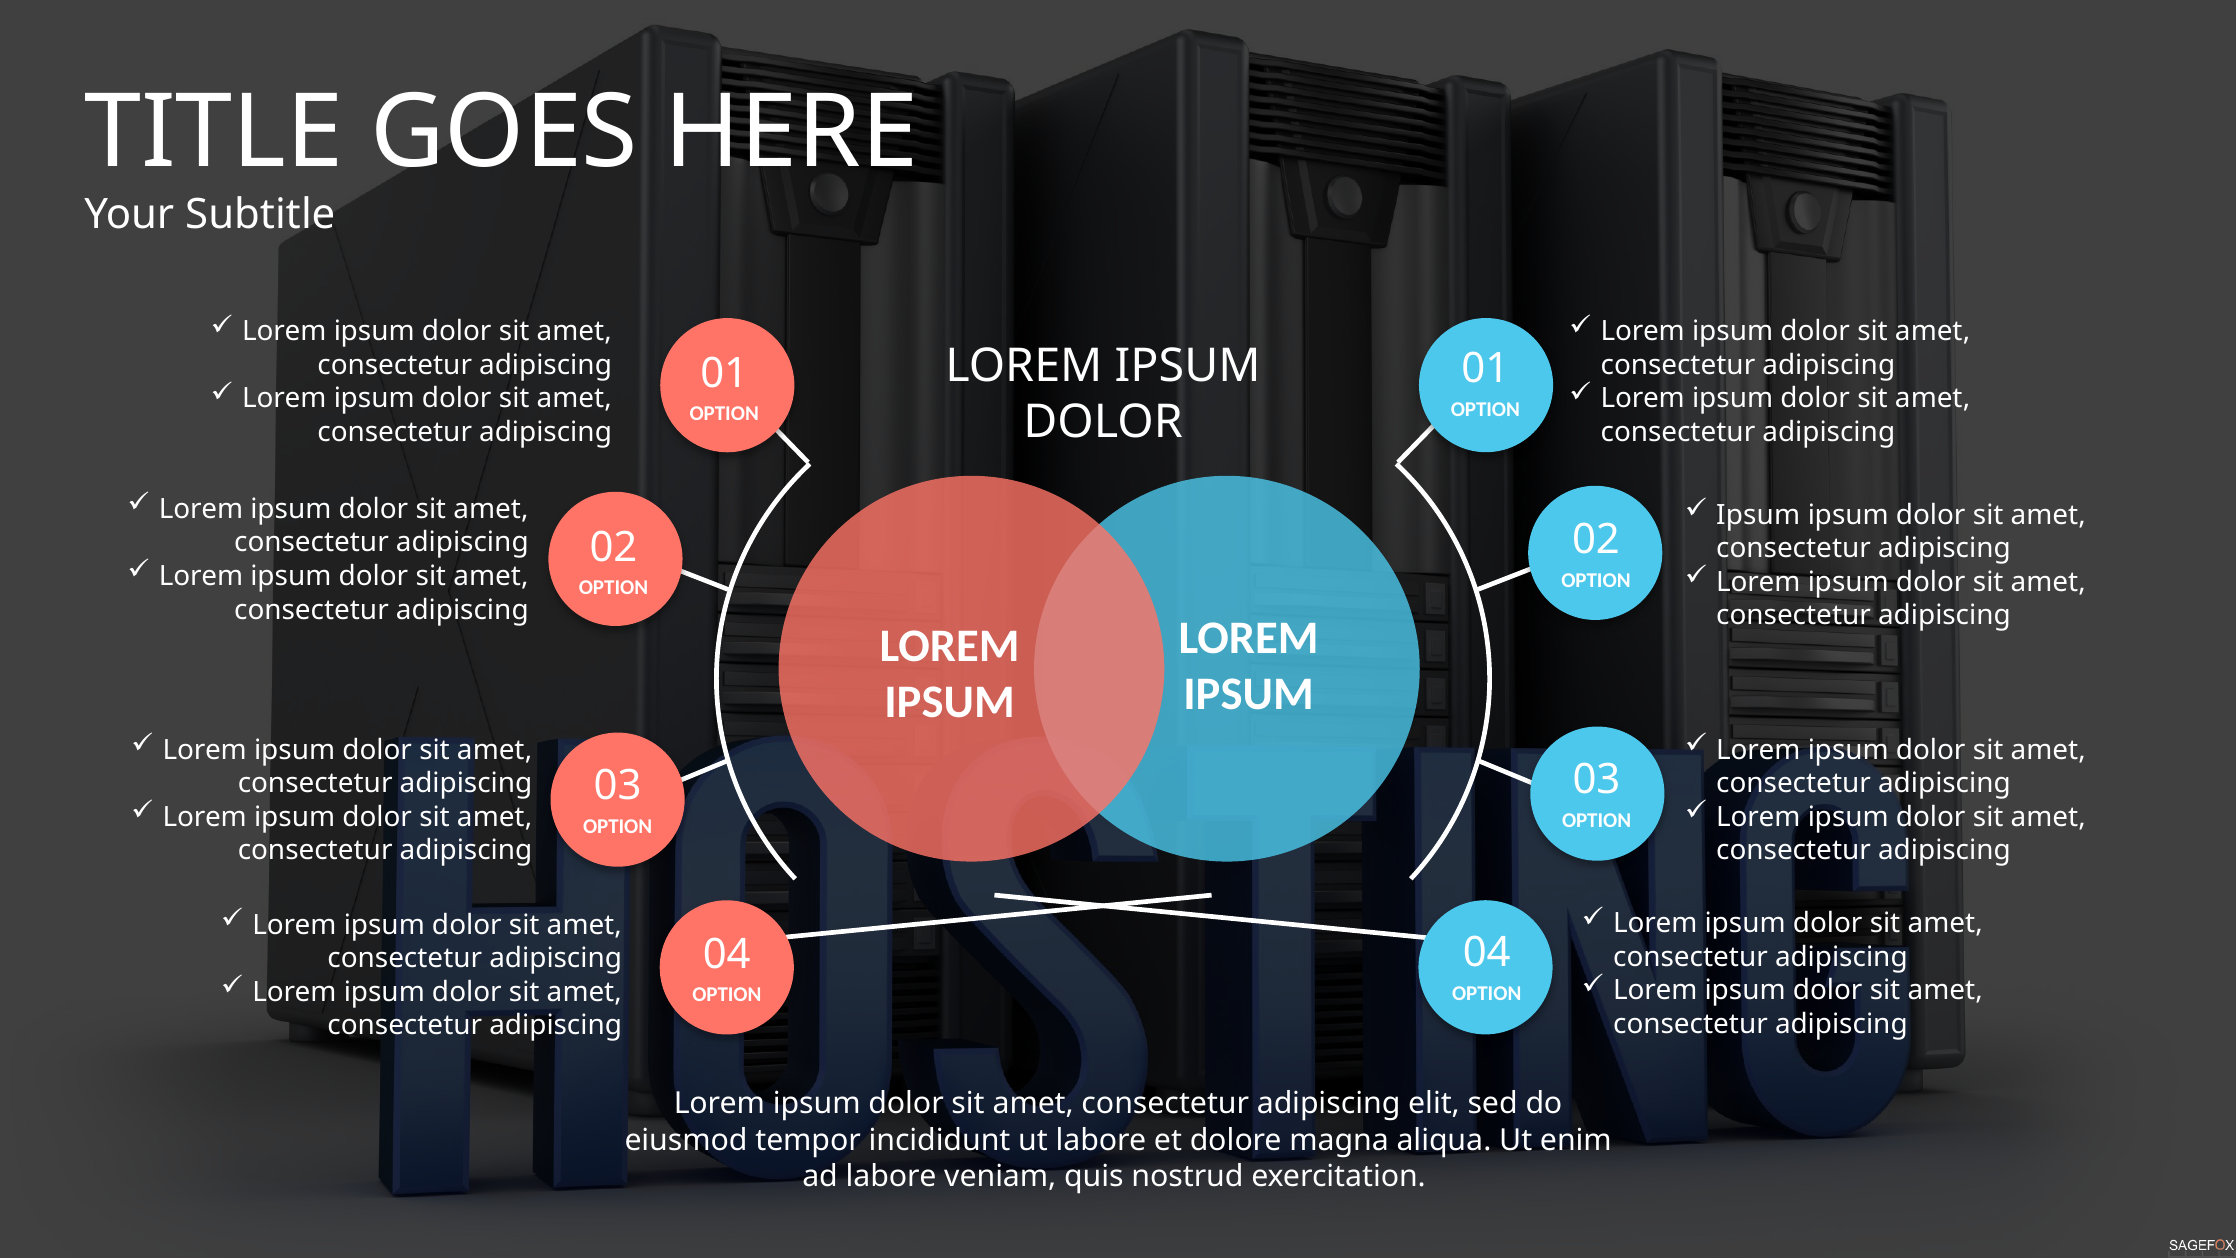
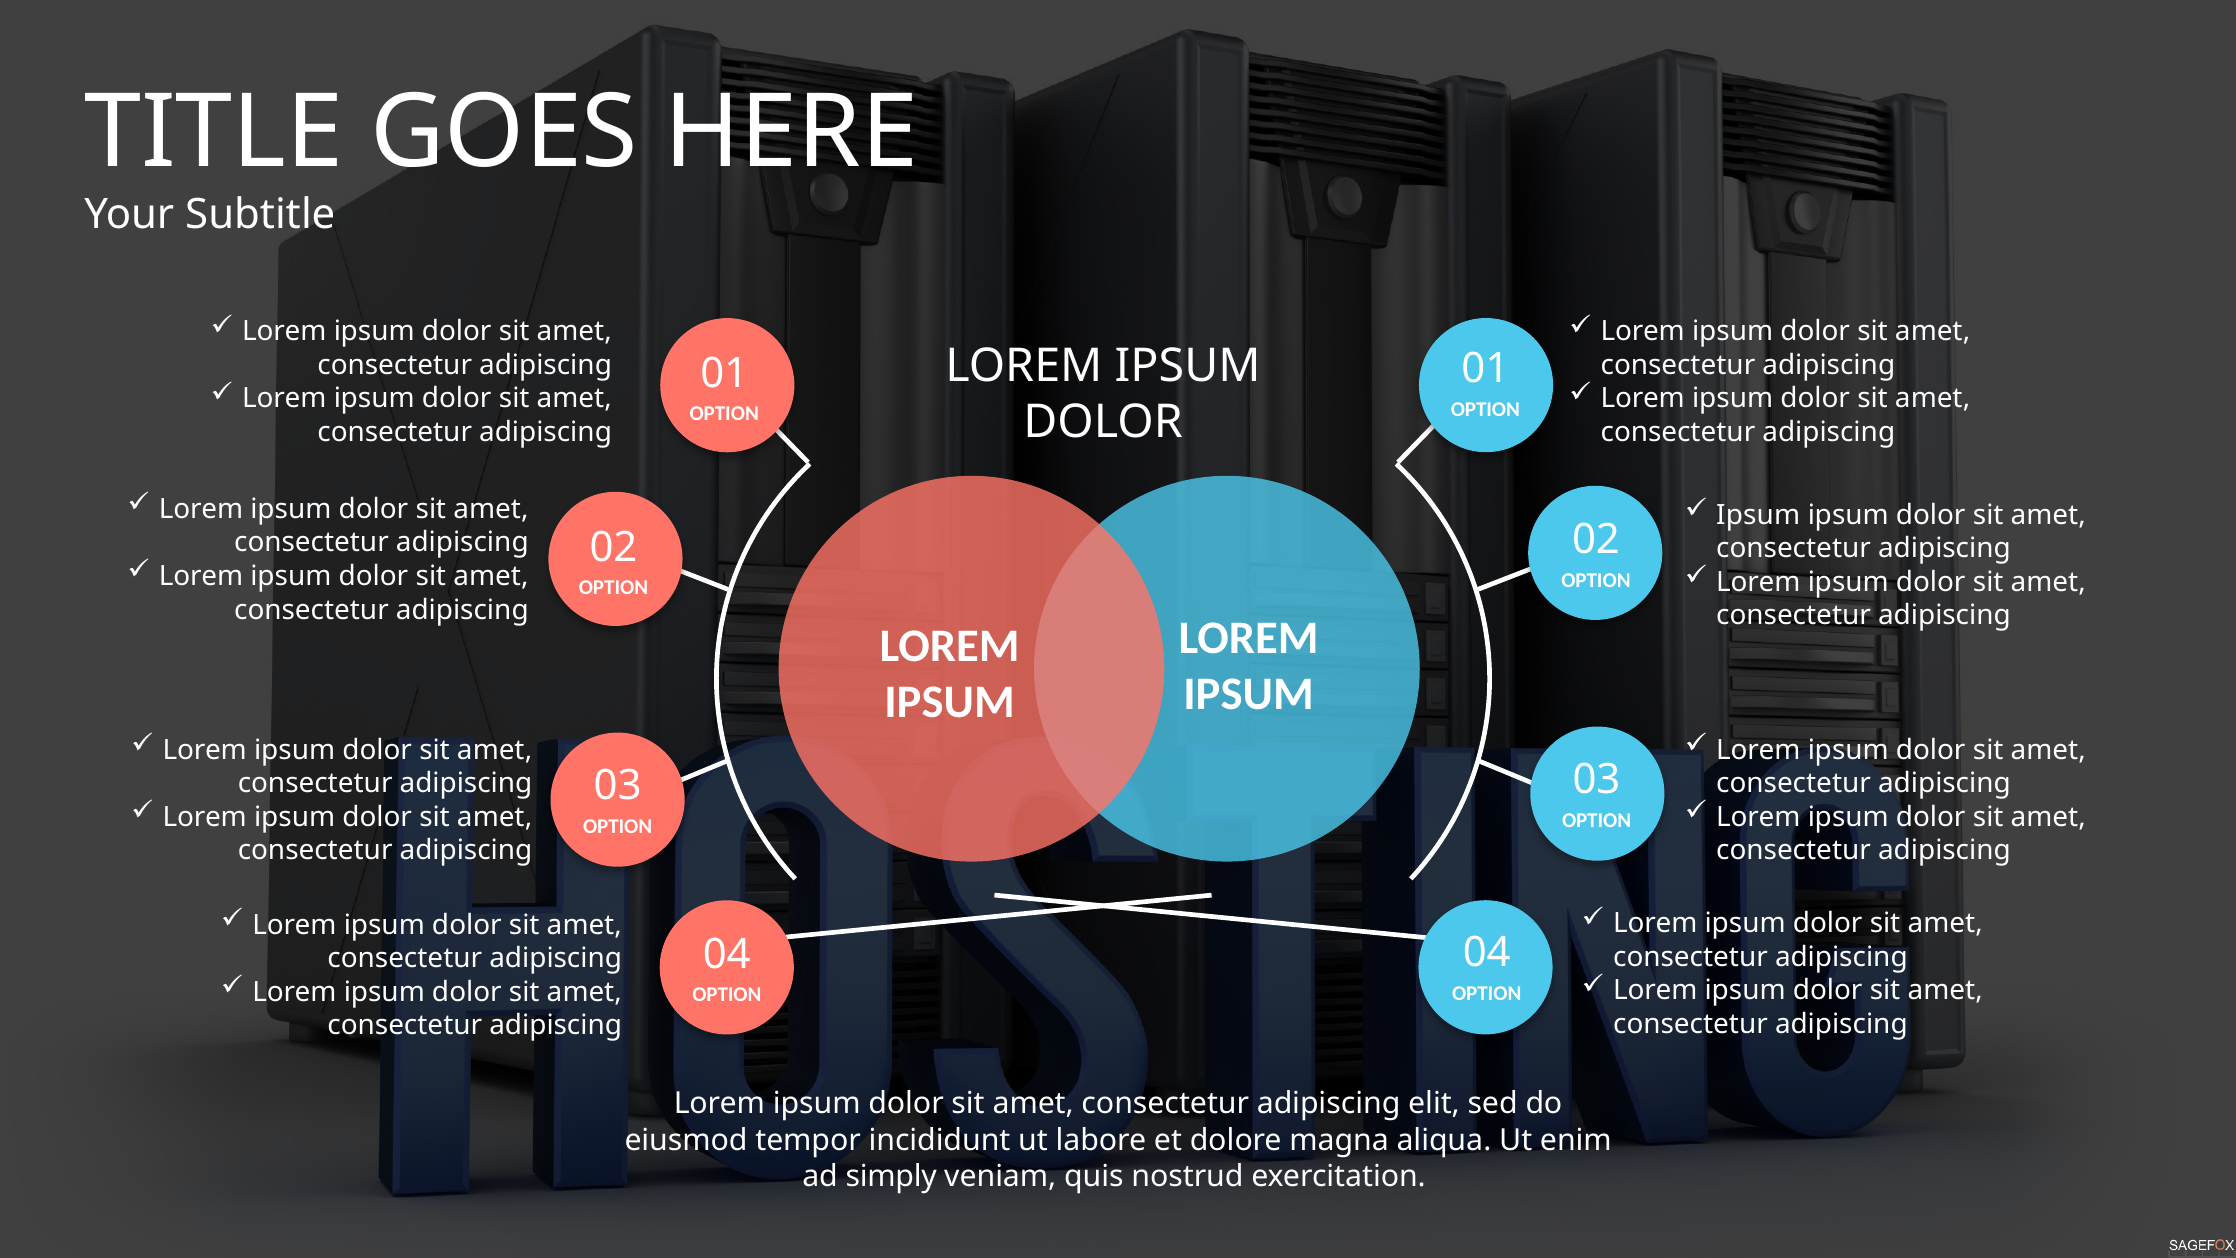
ad labore: labore -> simply (891, 1176)
